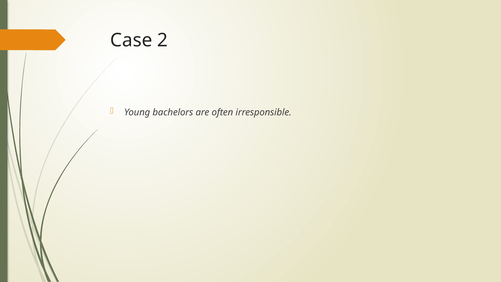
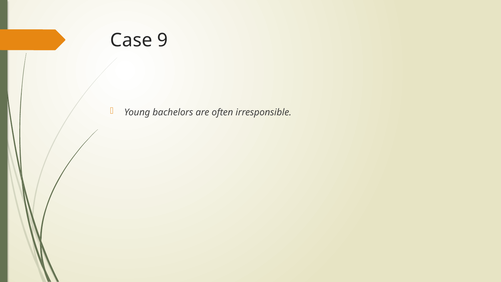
2: 2 -> 9 (163, 40)
